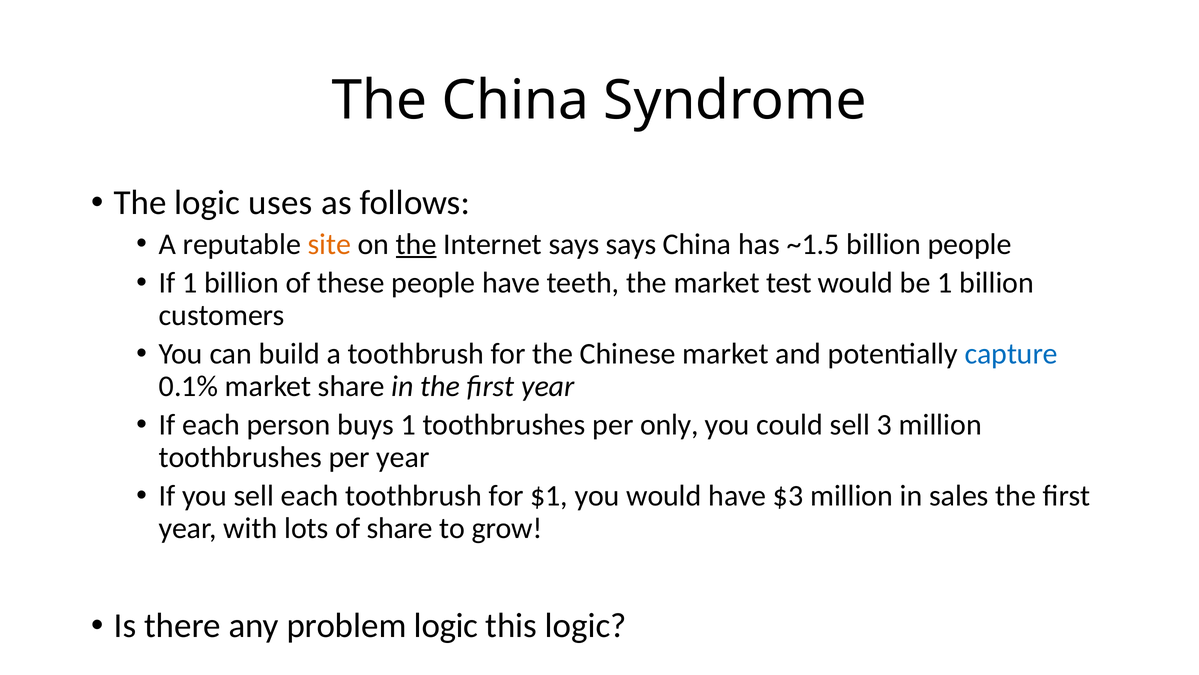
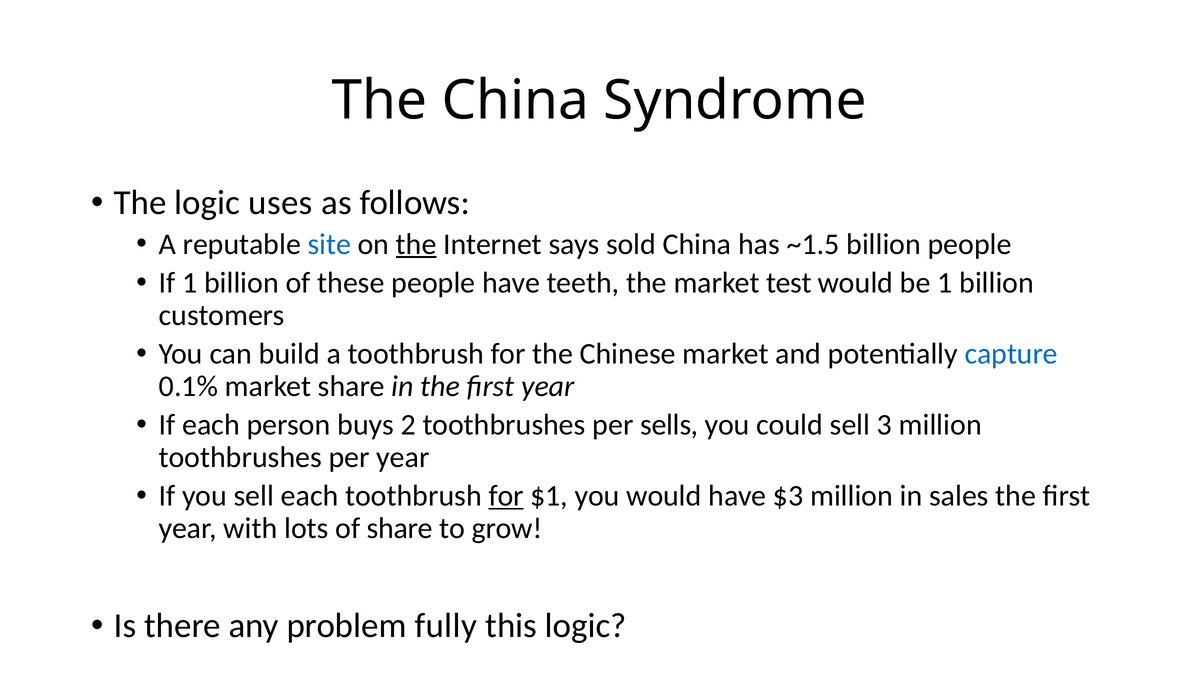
site colour: orange -> blue (329, 244)
says says: says -> sold (631, 244)
buys 1: 1 -> 2 (408, 424)
only: only -> sells (669, 424)
for underline: none -> present (506, 495)
problem logic: logic -> fully (446, 625)
